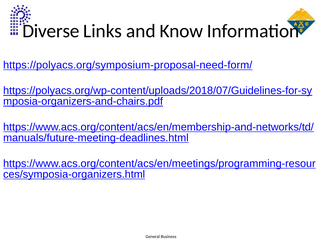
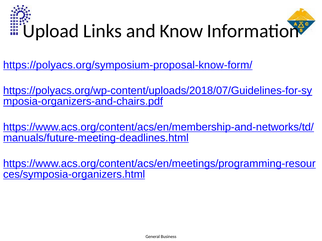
Diverse: Diverse -> Upload (51, 31)
https://polyacs.org/symposium-proposal-need-form/: https://polyacs.org/symposium-proposal-need-form/ -> https://polyacs.org/symposium-proposal-know-form/ (128, 65)
